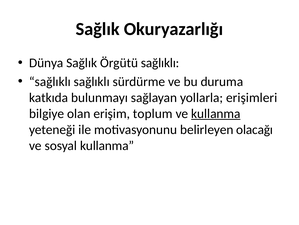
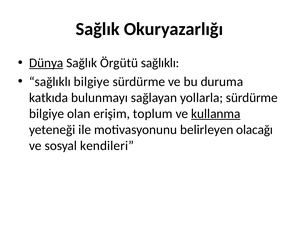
Dünya underline: none -> present (46, 63)
sağlıklı sağlıklı: sağlıklı -> bilgiye (92, 81)
yollarla erişimleri: erişimleri -> sürdürme (252, 97)
sosyal kullanma: kullanma -> kendileri (107, 145)
